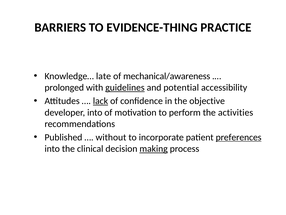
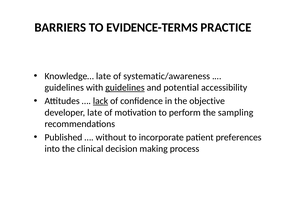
EVIDENCE-THING: EVIDENCE-THING -> EVIDENCE-TERMS (152, 27)
mechanical/awareness: mechanical/awareness -> systematic/awareness (167, 76)
prolonged: prolonged -> guidelines (64, 87)
developer into: into -> late (95, 112)
activities: activities -> sampling (236, 112)
preferences underline: present -> none (239, 137)
making underline: present -> none (154, 148)
